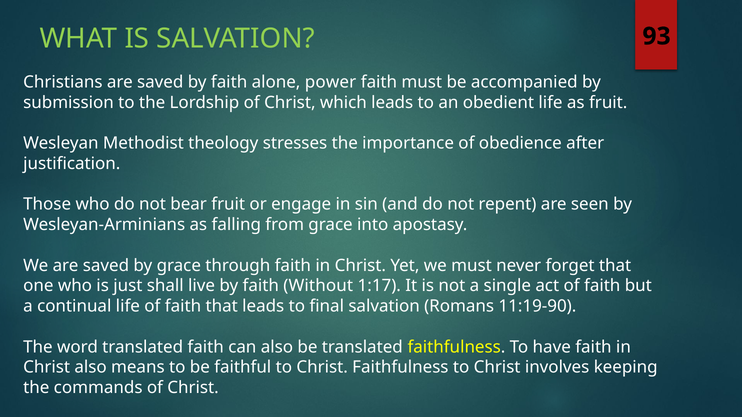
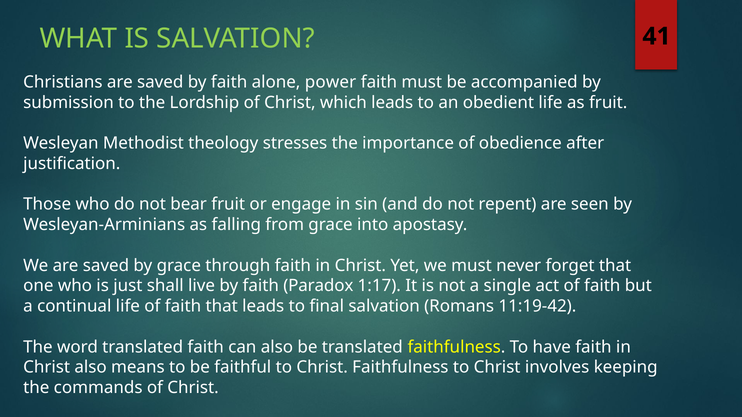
93: 93 -> 41 (657, 36)
Without: Without -> Paradox (318, 286)
11:19-90: 11:19-90 -> 11:19-42 (537, 306)
